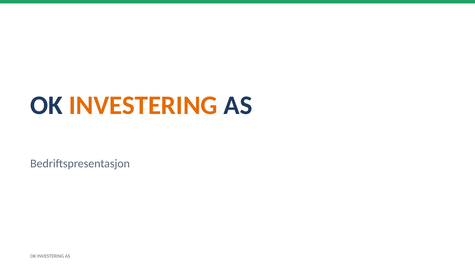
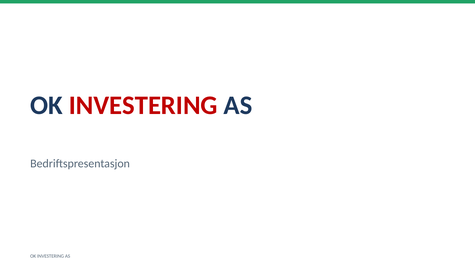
INVESTERING colour: orange -> red (143, 105)
